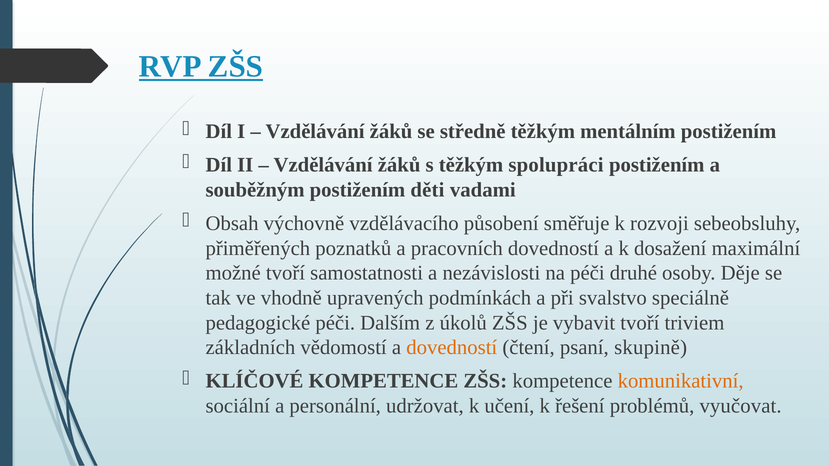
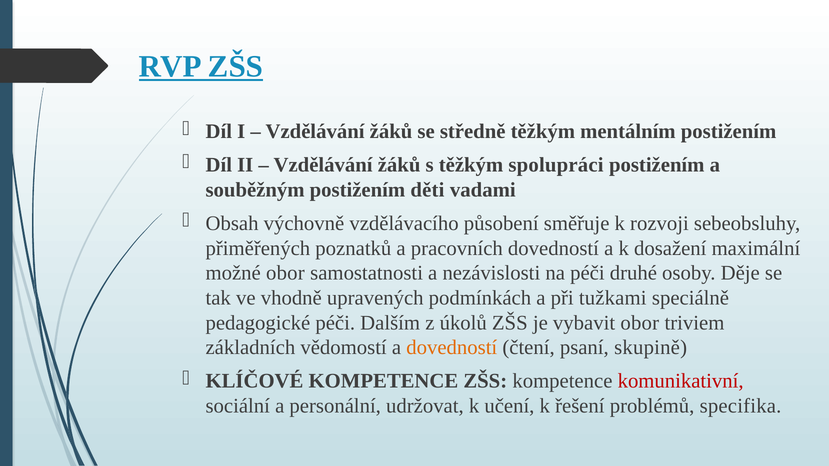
možné tvoří: tvoří -> obor (285, 273)
svalstvo: svalstvo -> tužkami (613, 298)
vybavit tvoří: tvoří -> obor (640, 323)
komunikativní colour: orange -> red (681, 381)
vyučovat: vyučovat -> specifika (741, 406)
